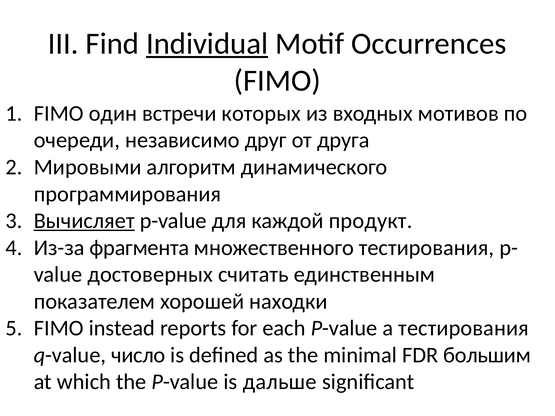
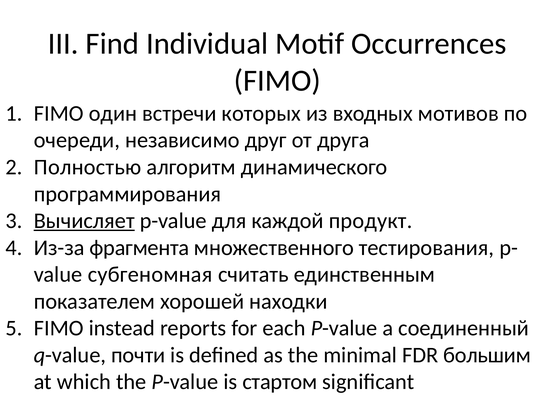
Individual underline: present -> none (207, 44)
Мировыми: Мировыми -> Полностью (88, 167)
достоверных: достоверных -> субгеномная (150, 275)
a тестирования: тестирования -> соединенный (464, 328)
число: число -> почти (138, 355)
дальше: дальше -> стартом (280, 382)
